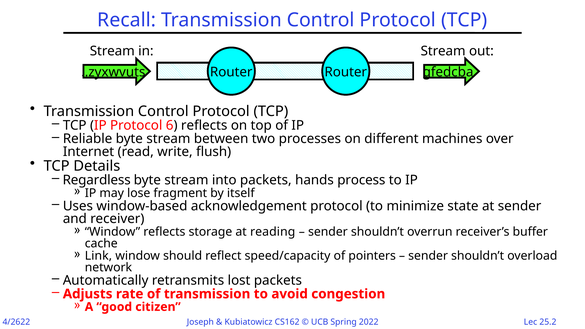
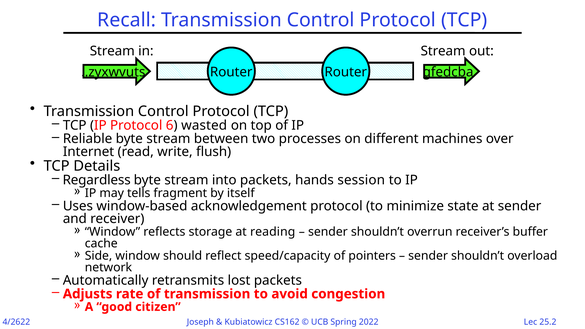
6 reflects: reflects -> wasted (204, 125)
process: process -> session (361, 180)
lose: lose -> tells (139, 193)
Link: Link -> Side (98, 256)
